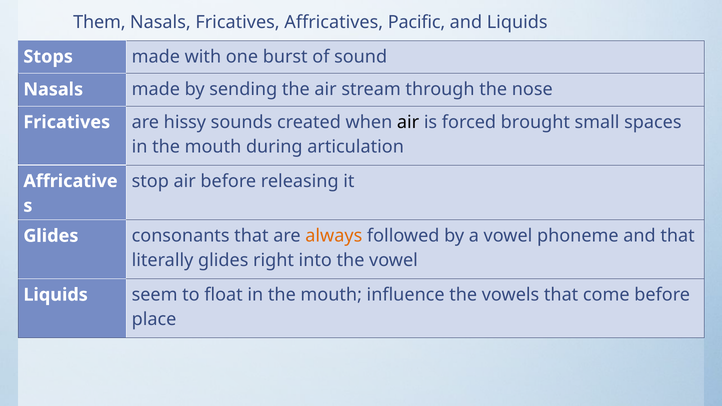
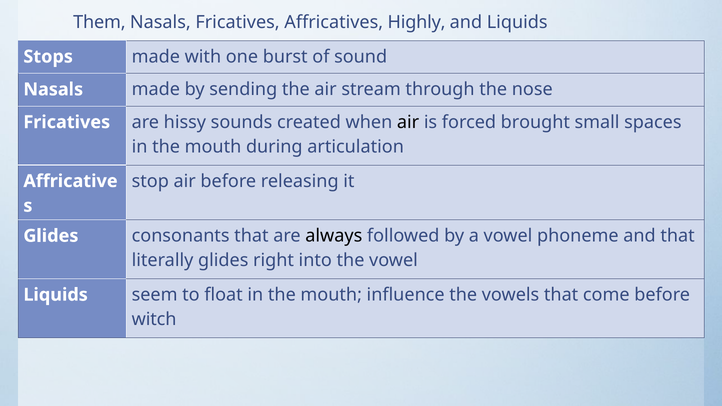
Pacific: Pacific -> Highly (417, 22)
always colour: orange -> black (334, 236)
place: place -> witch (154, 320)
